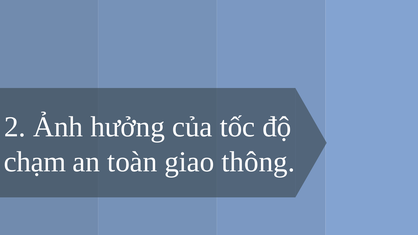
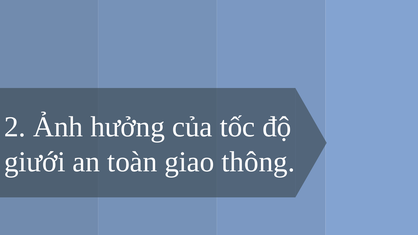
chạm: chạm -> giưới (35, 162)
